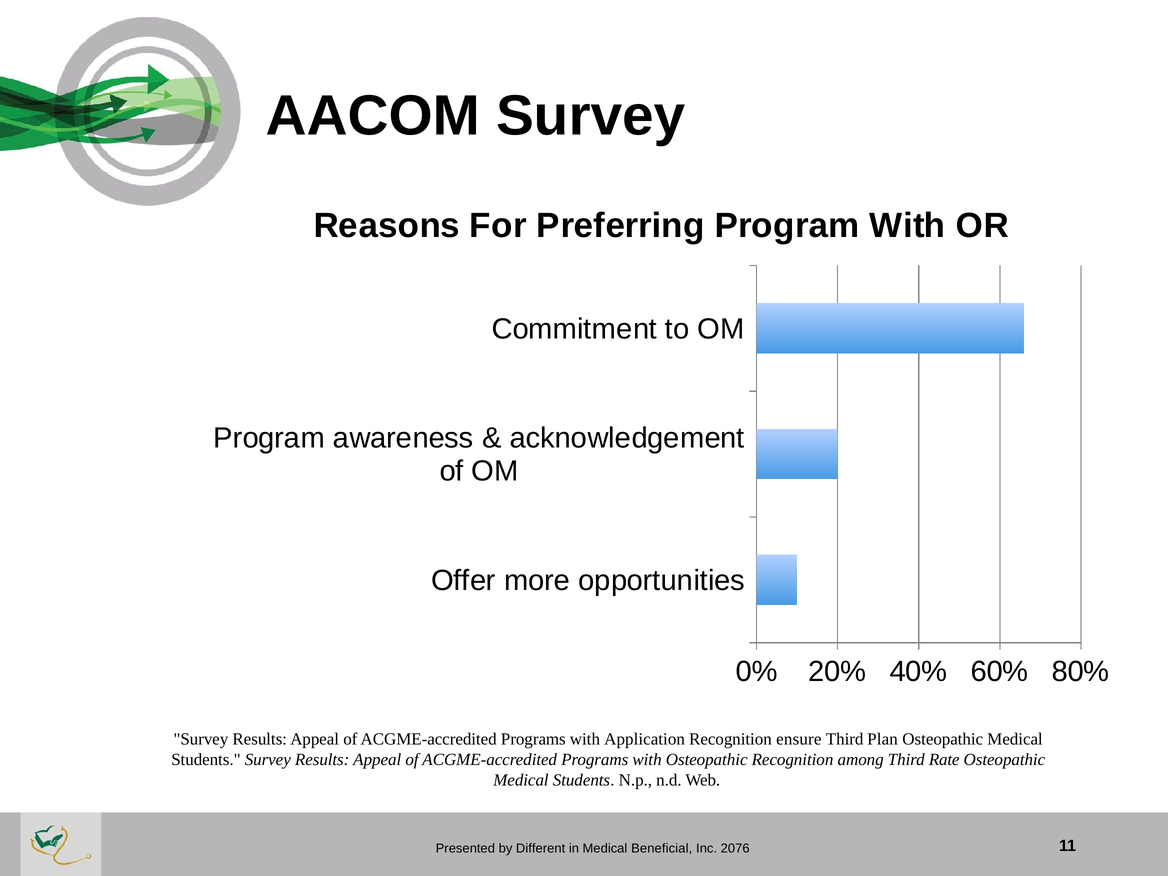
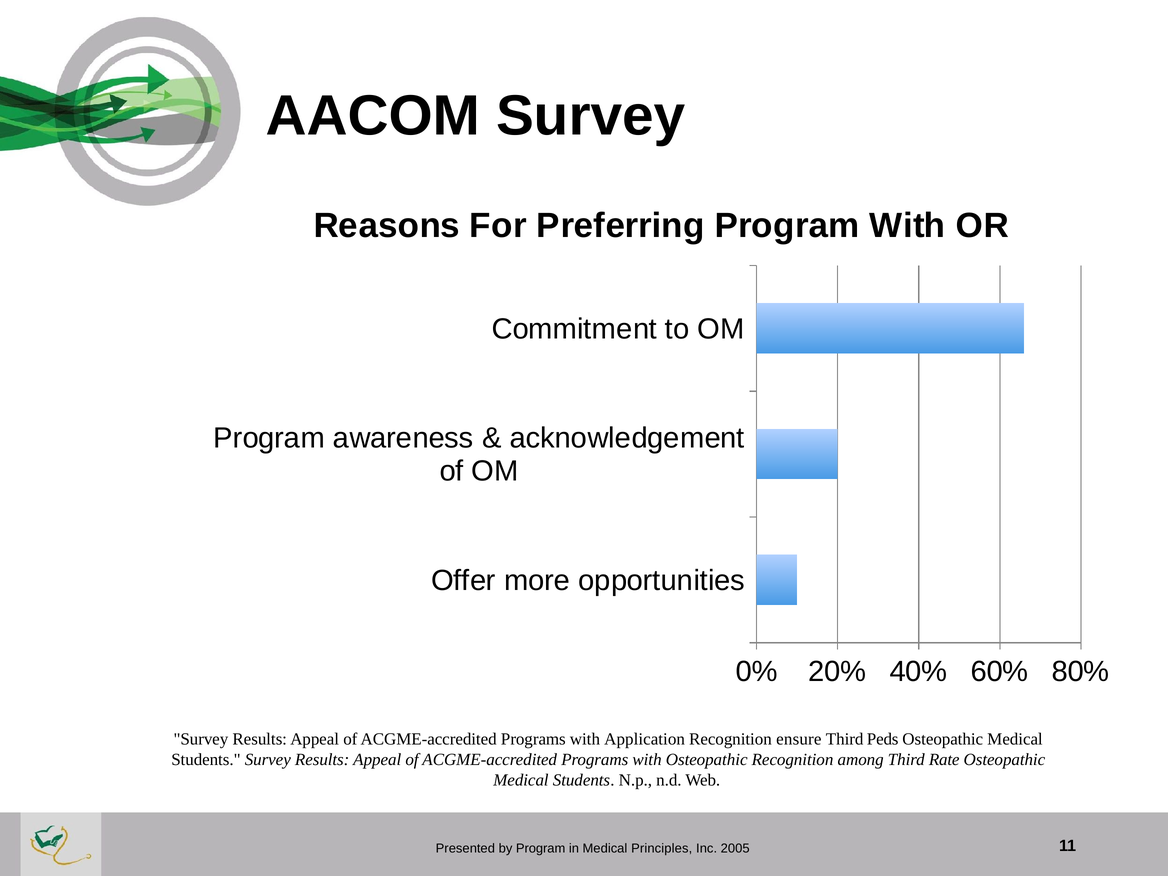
Plan: Plan -> Peds (883, 739)
by Different: Different -> Program (541, 849)
Beneficial: Beneficial -> Principles (662, 849)
2076: 2076 -> 2005 (735, 849)
